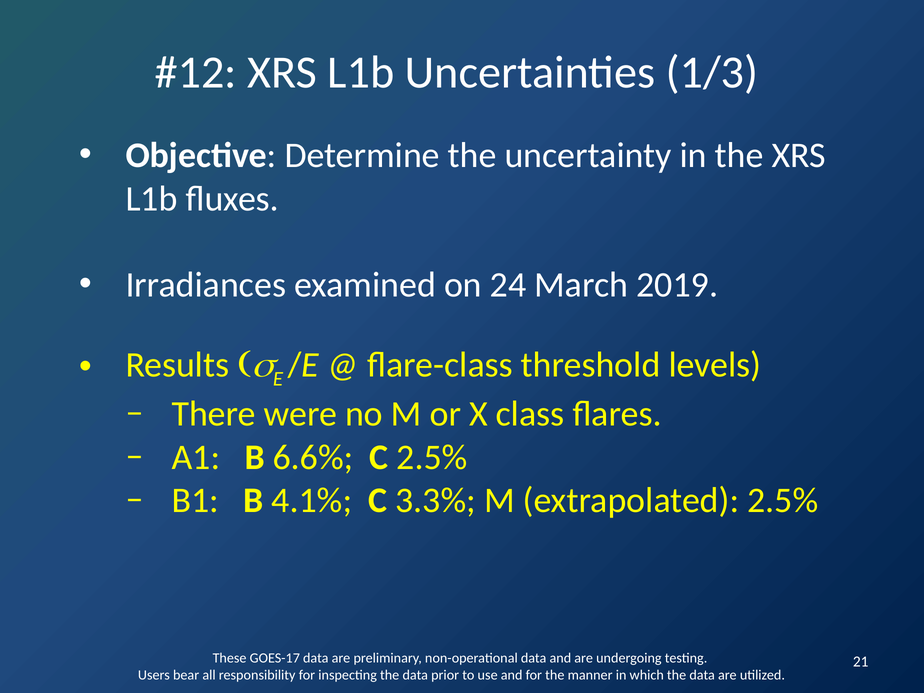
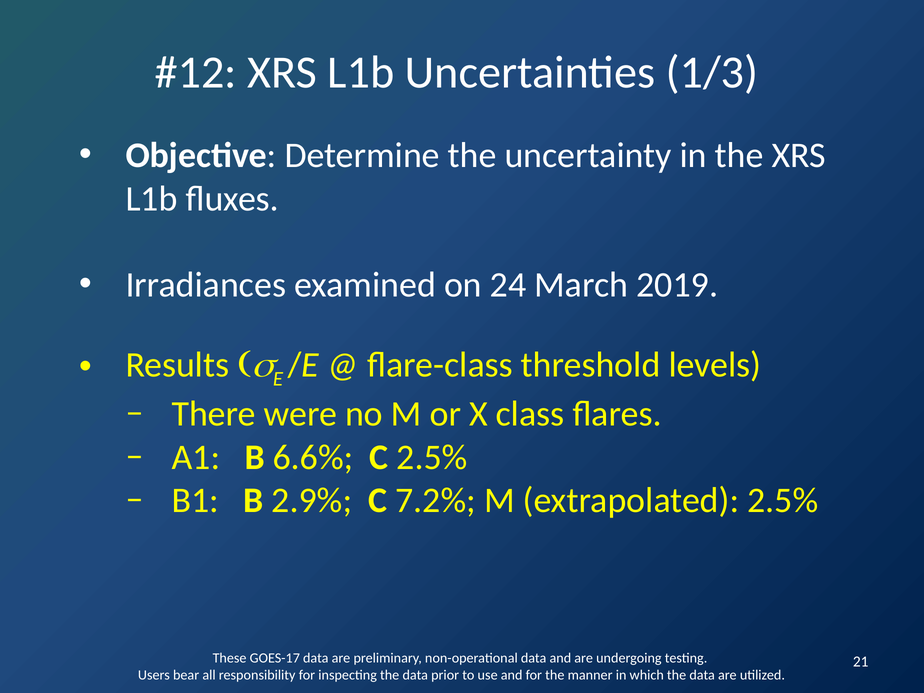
4.1%: 4.1% -> 2.9% (312, 500)
3.3%: 3.3% -> 7.2% (436, 500)
